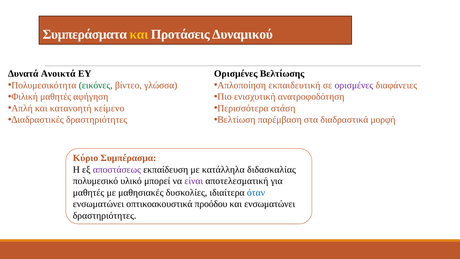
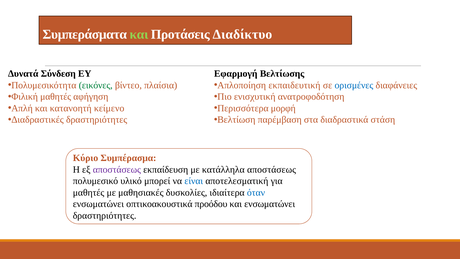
και colour: yellow -> light green (139, 34)
Δυναμικού: Δυναμικού -> Διαδίκτυο (242, 34)
Ανοικτά: Ανοικτά -> Σύνδεση (58, 74)
Ορισμένες: Ορισμένες -> Εφαρμογή (236, 74)
γλώσσα: γλώσσα -> πλαίσια (161, 85)
ορισμένες colour: purple -> blue (354, 85)
στάση: στάση -> μορφή (283, 108)
μορφή: μορφή -> στάση (383, 120)
κατάλληλα διδασκαλίας: διδασκαλίας -> αποστάσεως (272, 169)
είναι colour: purple -> blue (194, 181)
